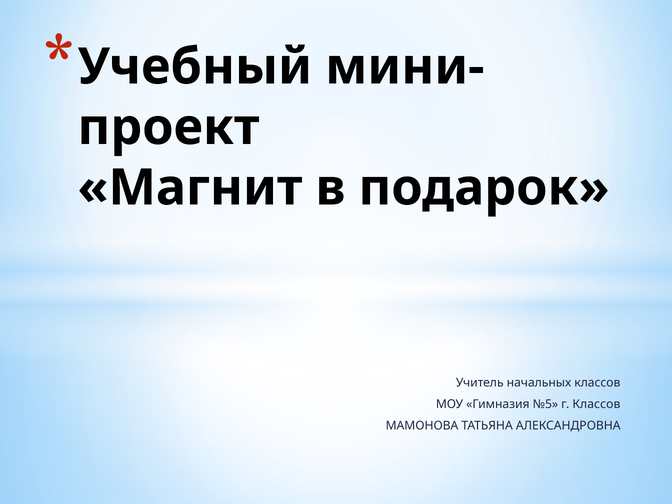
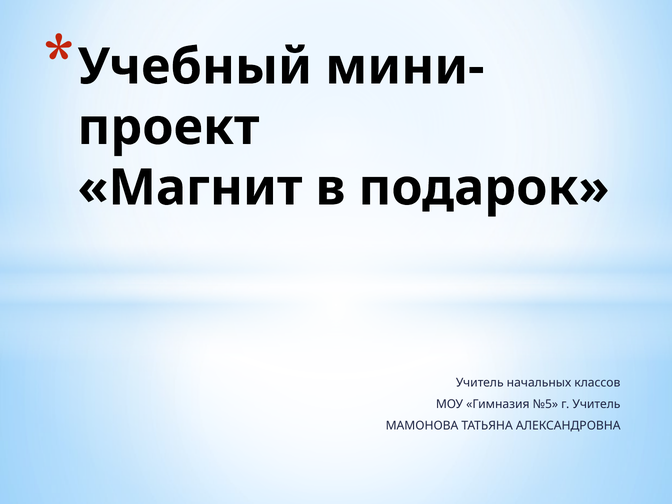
г Классов: Классов -> Учитель (596, 404)
